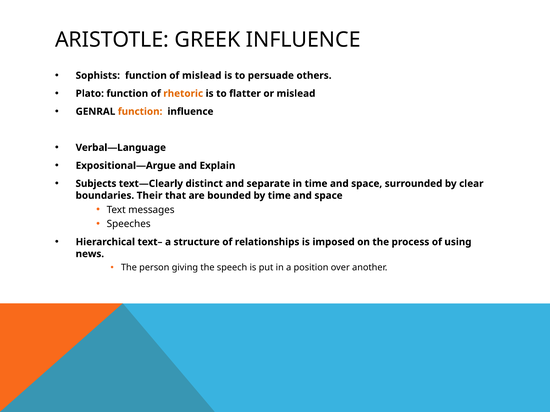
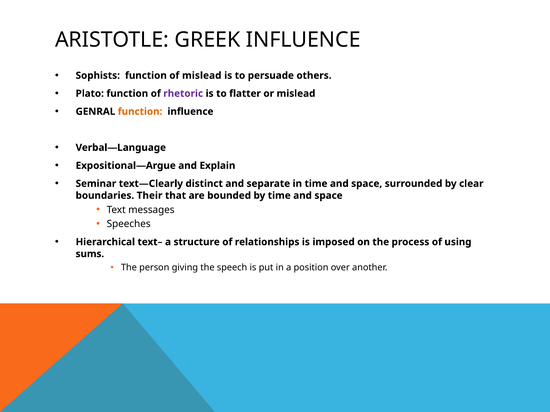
rhetoric colour: orange -> purple (183, 94)
Subjects: Subjects -> Seminar (96, 184)
news: news -> sums (90, 254)
